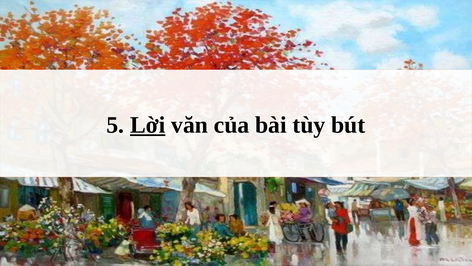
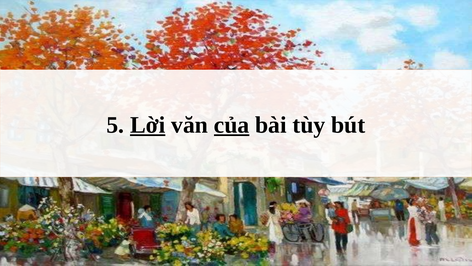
của underline: none -> present (232, 125)
